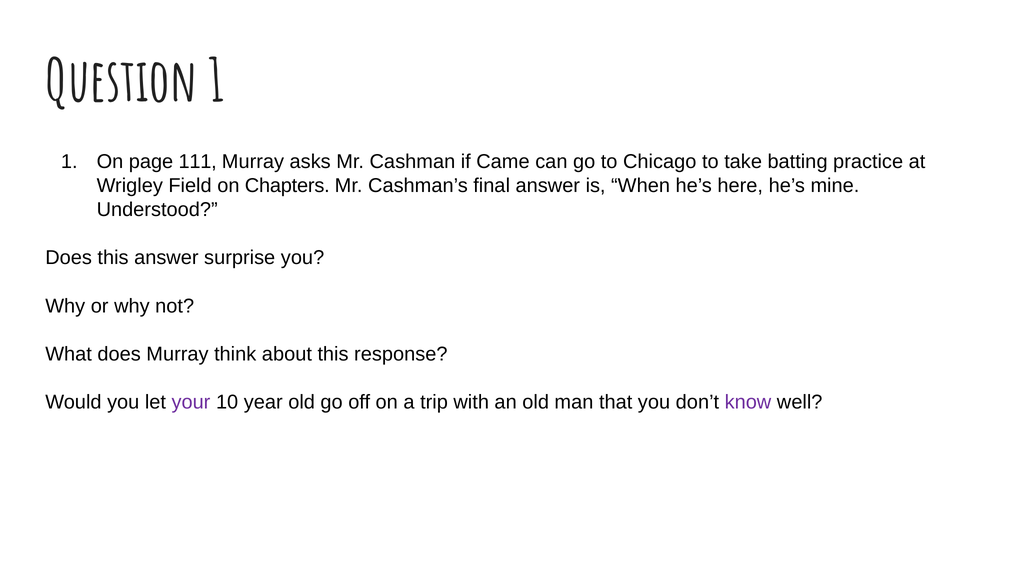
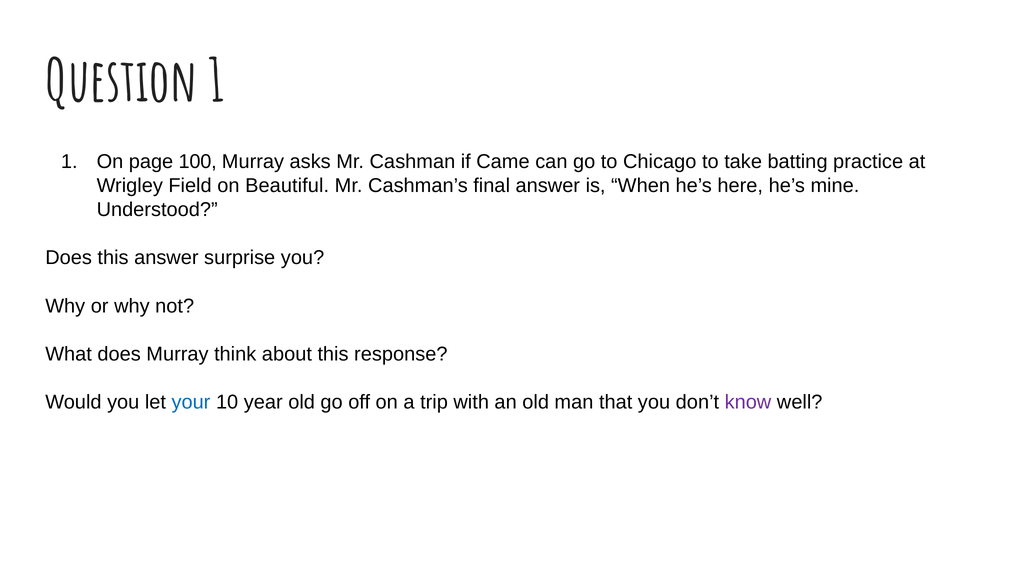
111: 111 -> 100 (198, 162)
Chapters: Chapters -> Beautiful (287, 186)
your colour: purple -> blue (191, 402)
